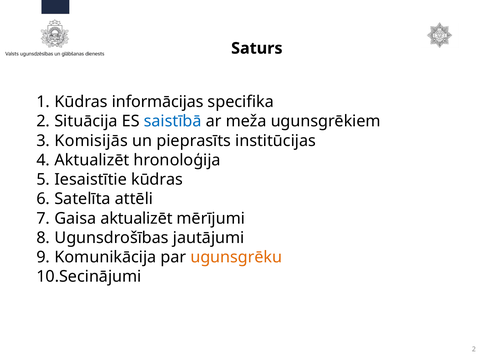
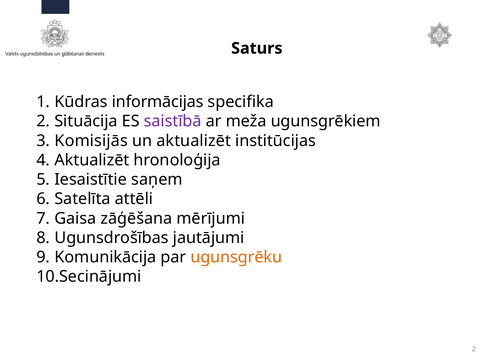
saistībā colour: blue -> purple (173, 121)
un pieprasīts: pieprasīts -> aktualizēt (194, 141)
Iesaistītie kūdras: kūdras -> saņem (157, 179)
Gaisa aktualizēt: aktualizēt -> zāģēšana (136, 218)
